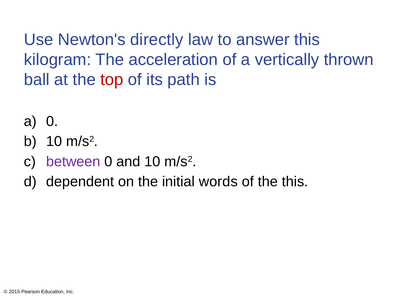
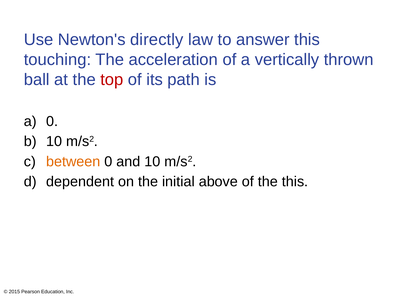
kilogram: kilogram -> touching (58, 59)
between colour: purple -> orange (73, 161)
words: words -> above (218, 181)
